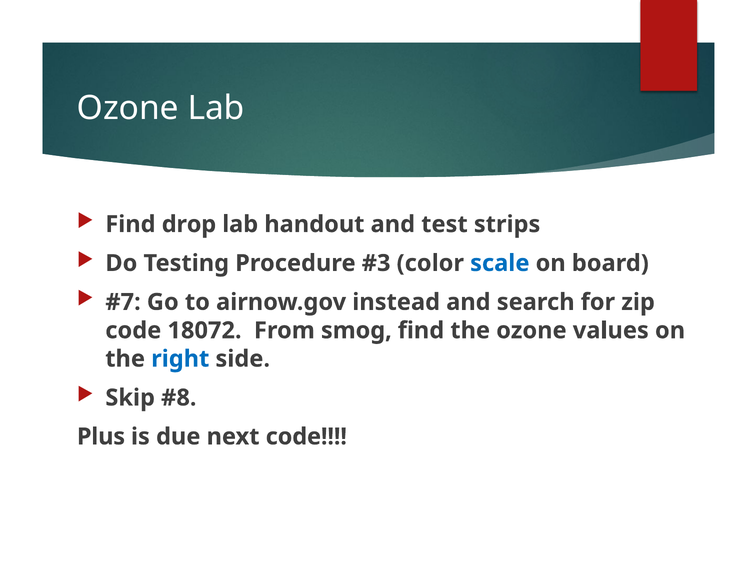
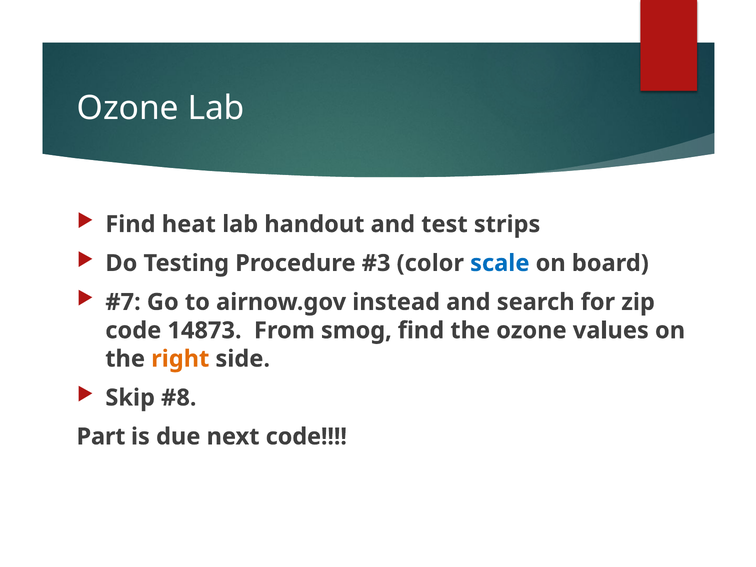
drop: drop -> heat (189, 224)
18072: 18072 -> 14873 (205, 330)
right colour: blue -> orange (180, 359)
Plus: Plus -> Part (101, 437)
